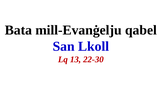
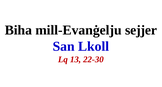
Bata: Bata -> Biha (18, 30)
qabel: qabel -> sejjer (141, 30)
